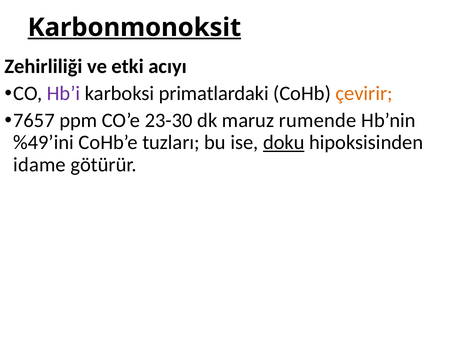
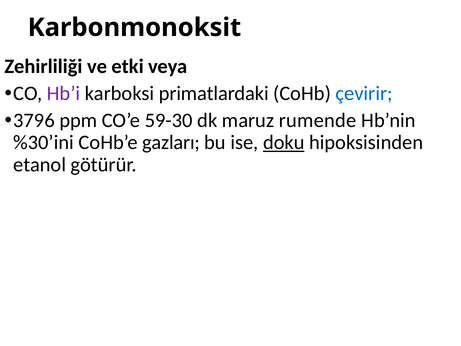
Karbonmonoksit underline: present -> none (134, 27)
acıyı: acıyı -> veya (168, 66)
çevirir colour: orange -> blue (364, 93)
7657: 7657 -> 3796 (34, 120)
23-30: 23-30 -> 59-30 (169, 120)
%49’ini: %49’ini -> %30’ini (44, 142)
tuzları: tuzları -> gazları (171, 142)
idame: idame -> etanol (40, 165)
